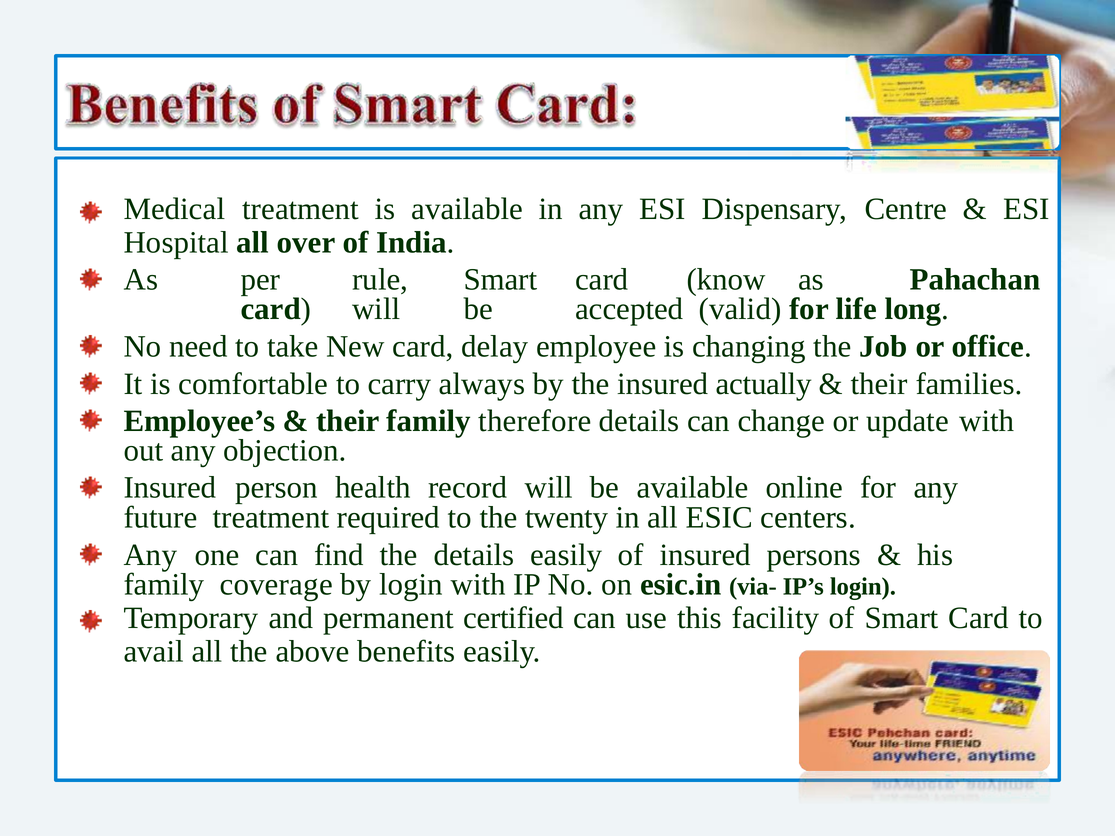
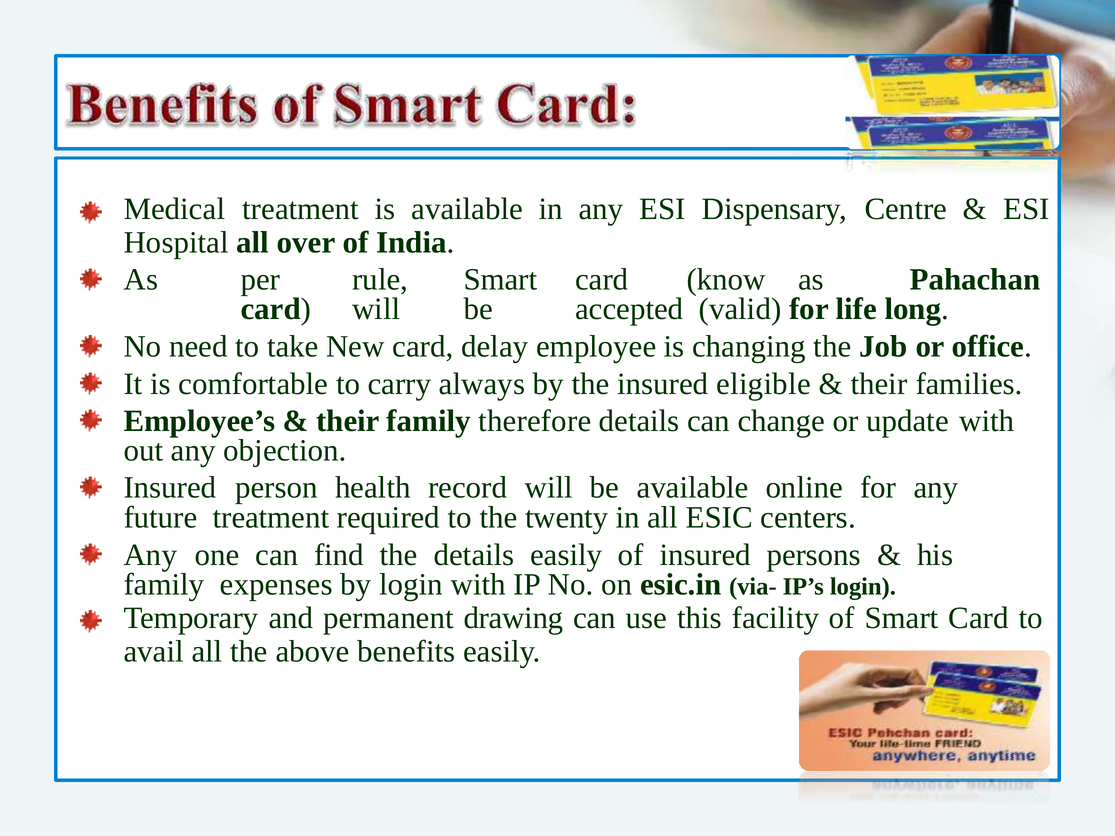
actually: actually -> eligible (764, 384)
coverage: coverage -> expenses (276, 585)
certified: certified -> drawing (514, 618)
